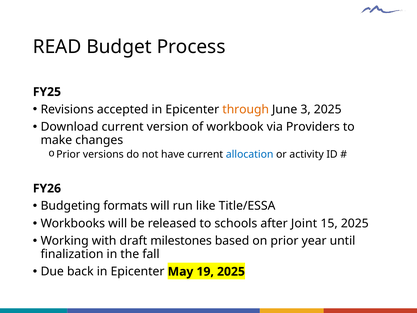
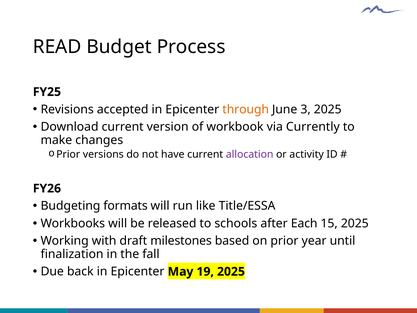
Providers: Providers -> Currently (313, 127)
allocation colour: blue -> purple (250, 154)
Joint: Joint -> Each (304, 223)
